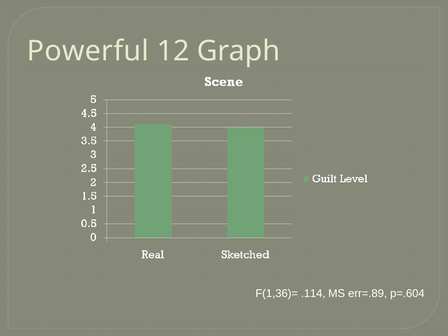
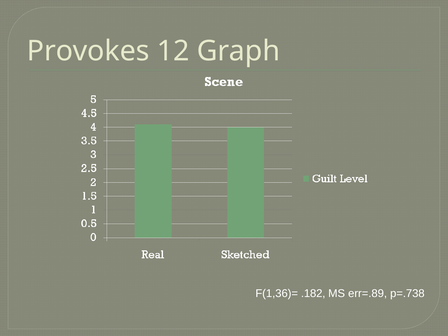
Powerful: Powerful -> Provokes (88, 51)
.114: .114 -> .182 (313, 293)
p=.604: p=.604 -> p=.738 (407, 293)
